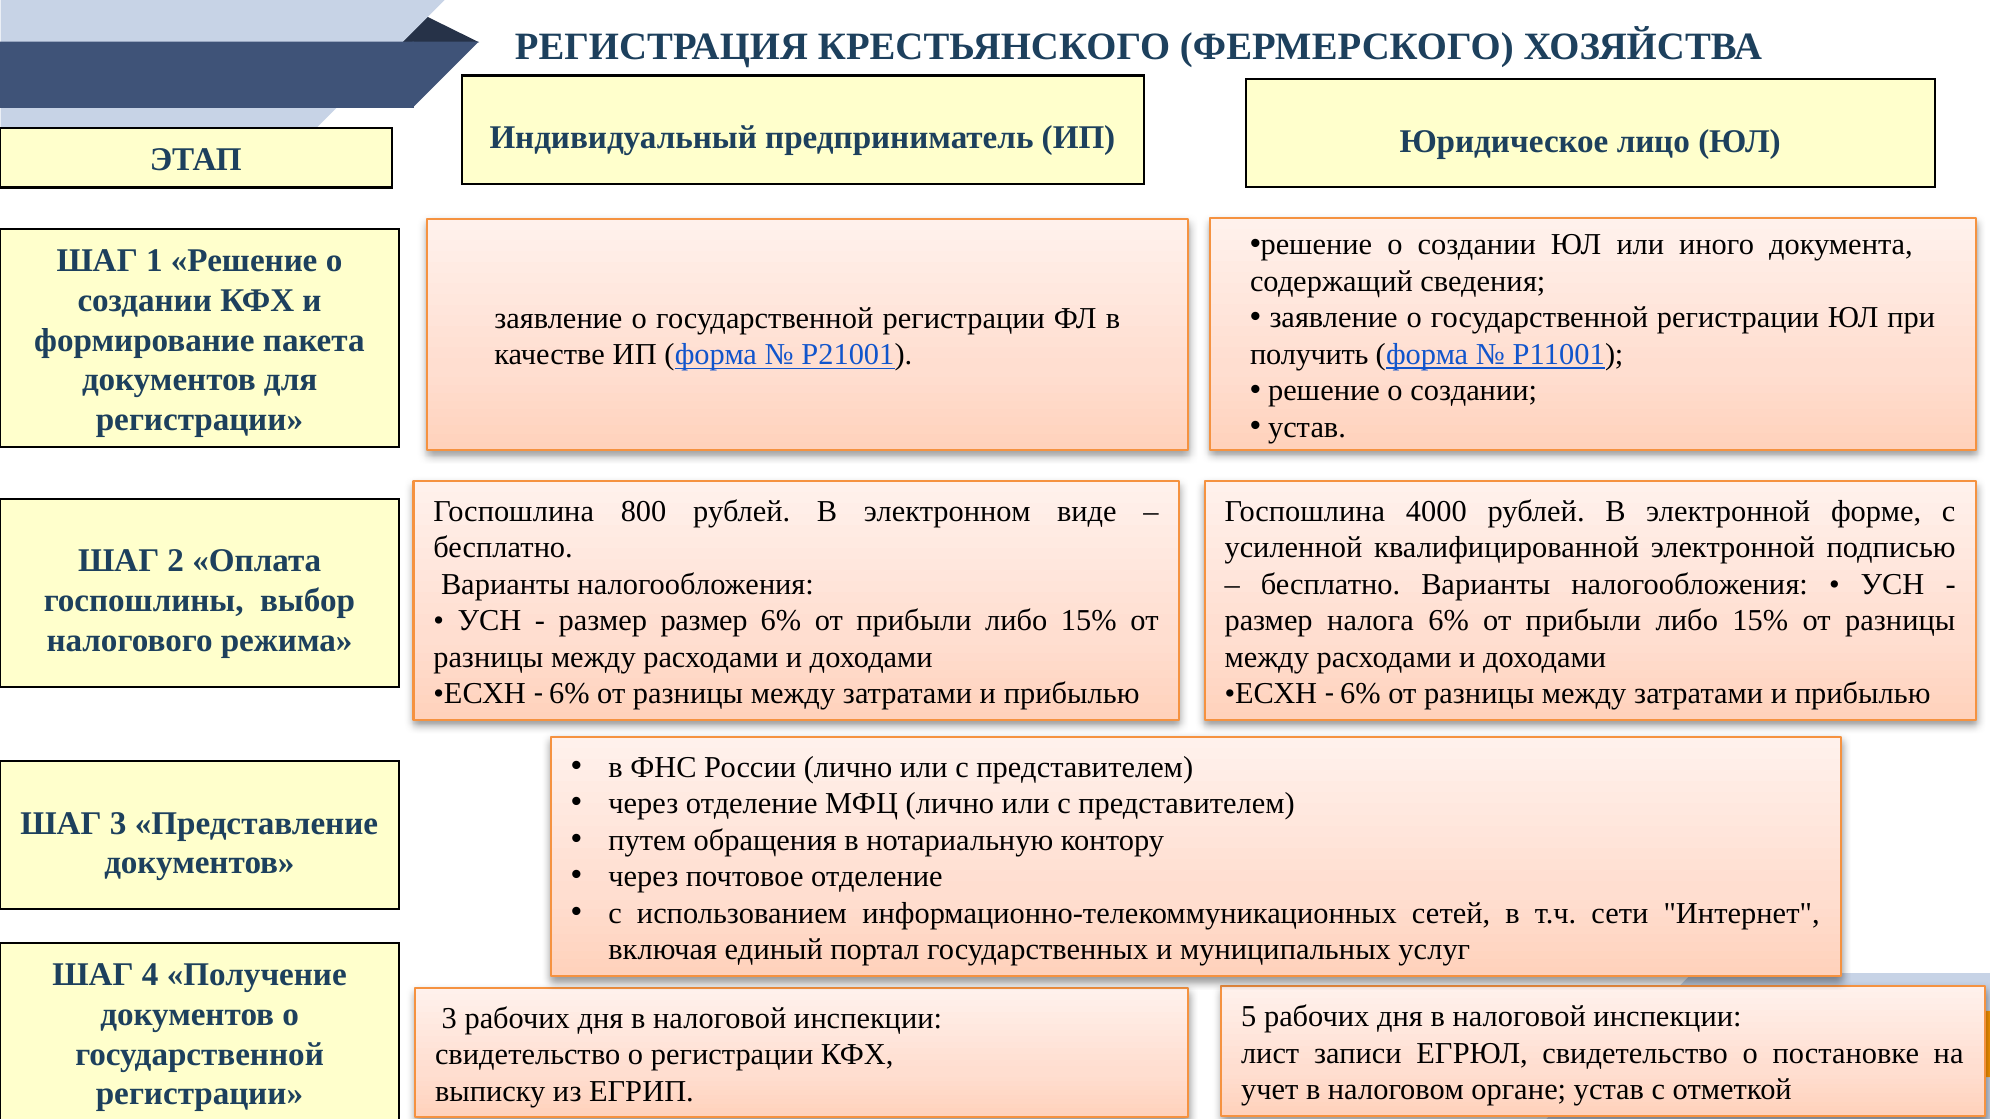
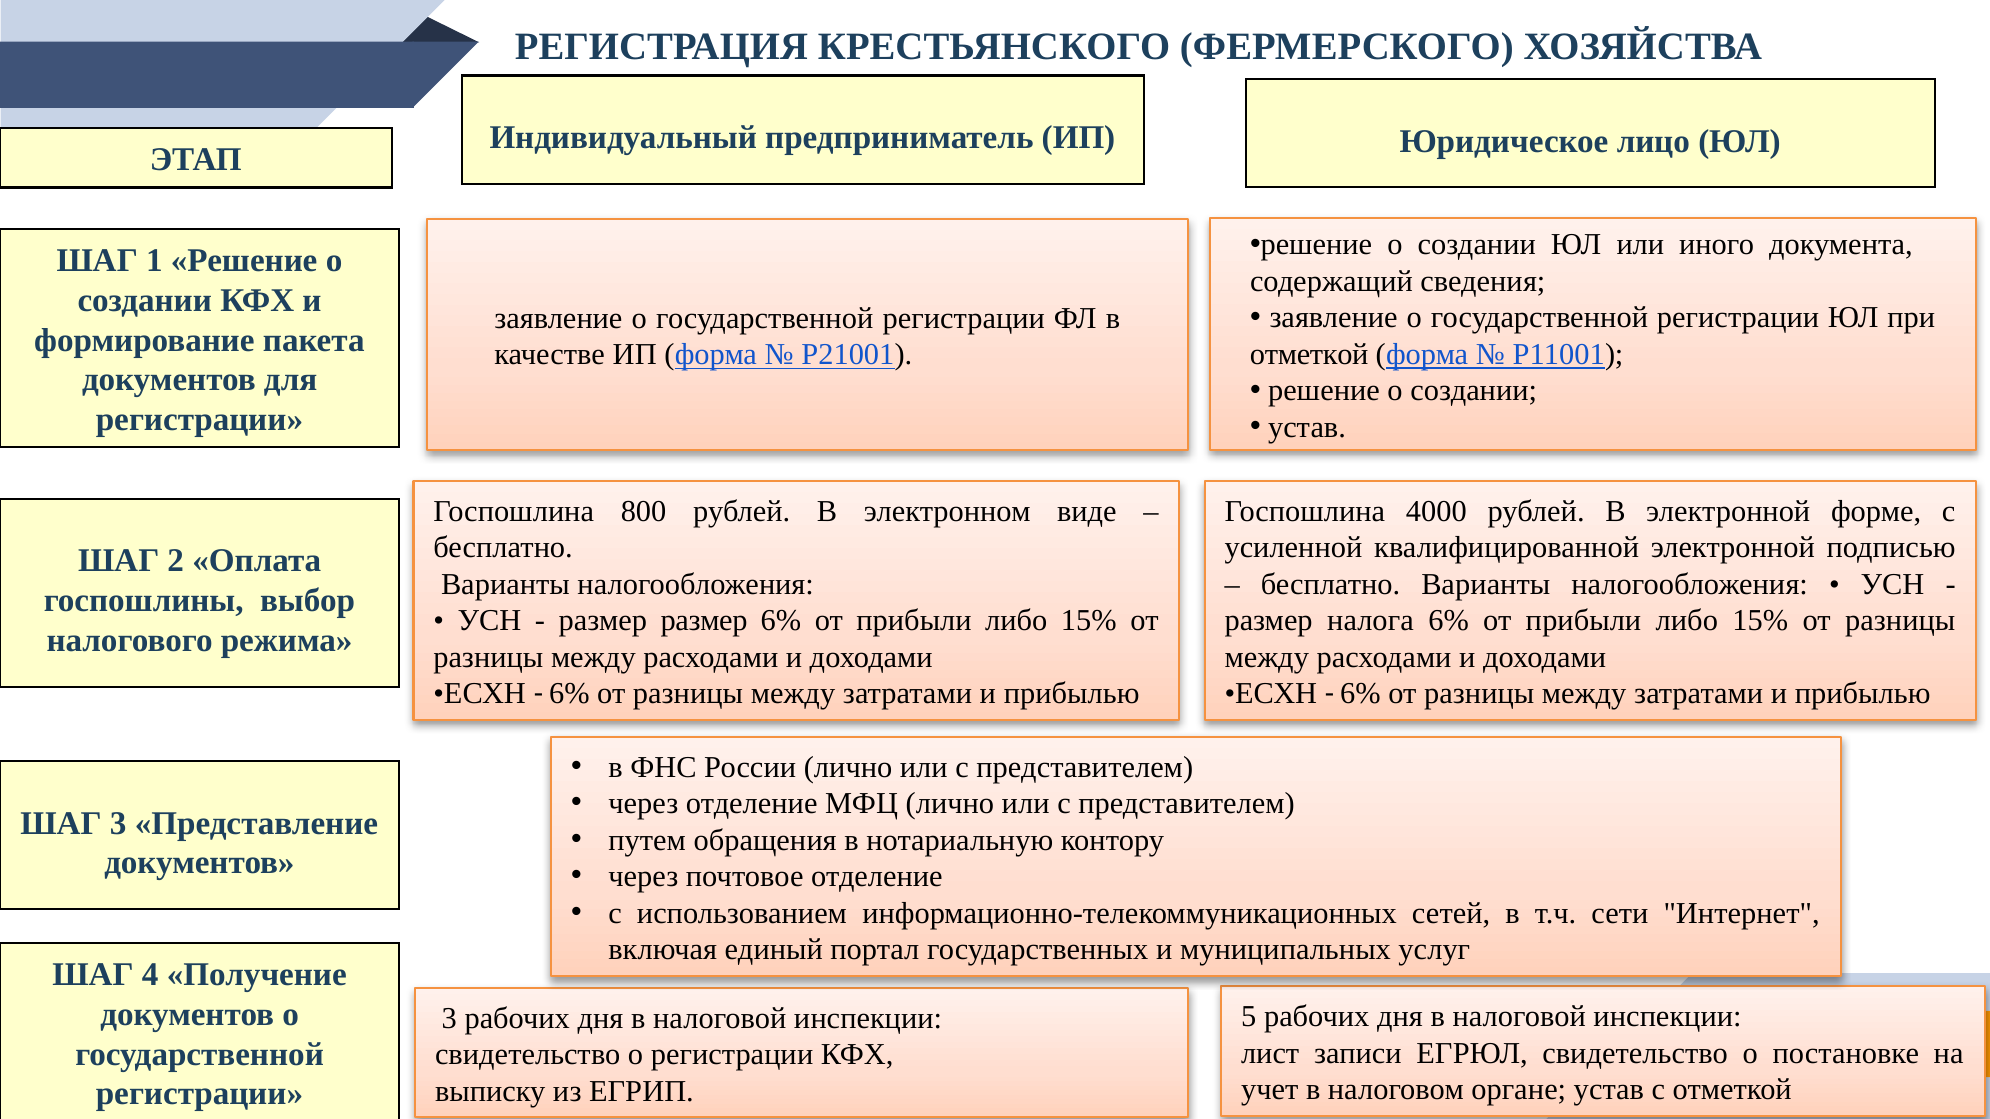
получить: получить -> отметкой (1309, 354)
